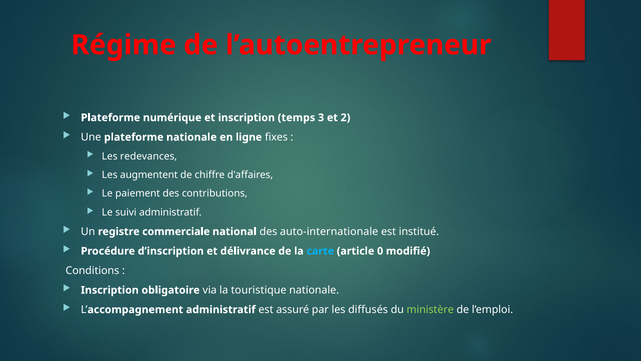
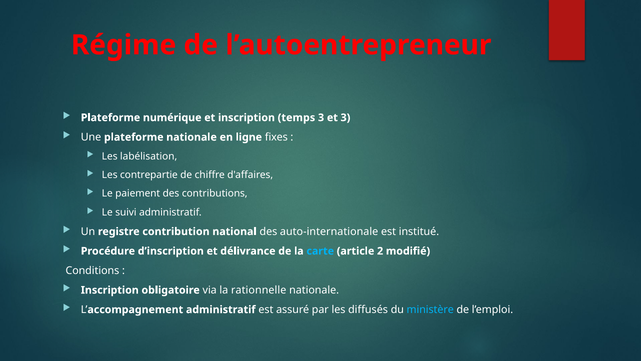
et 2: 2 -> 3 (345, 118)
redevances: redevances -> labélisation (149, 156)
augmentent: augmentent -> contrepartie (149, 175)
commerciale: commerciale -> contribution (176, 231)
0: 0 -> 2 (380, 251)
touristique: touristique -> rationnelle (259, 290)
ministère colour: light green -> light blue (430, 309)
